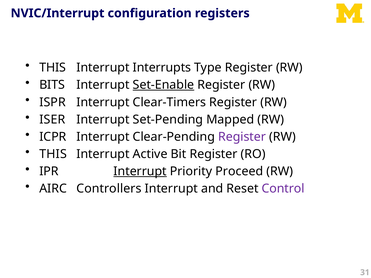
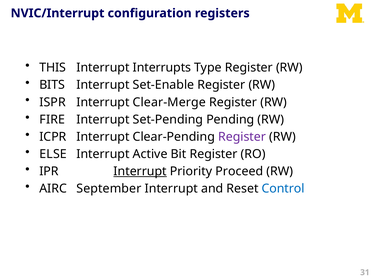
Set-Enable underline: present -> none (163, 85)
Clear-Timers: Clear-Timers -> Clear-Merge (169, 102)
ISER: ISER -> FIRE (52, 120)
Mapped: Mapped -> Pending (230, 120)
THIS: THIS -> ELSE (53, 154)
Controllers: Controllers -> September (109, 189)
Control colour: purple -> blue (283, 189)
